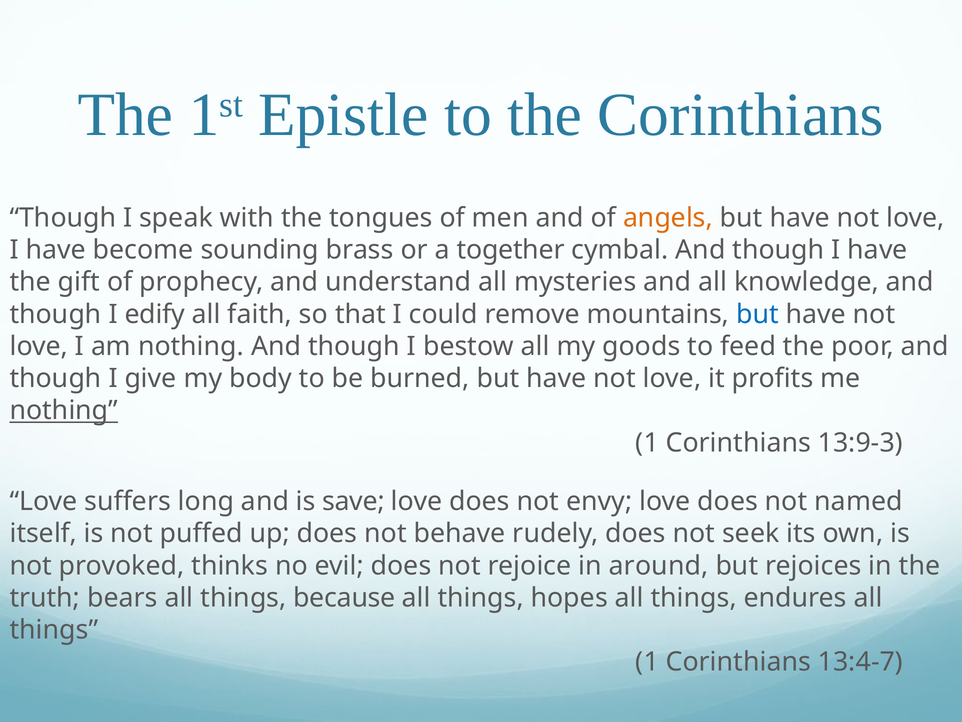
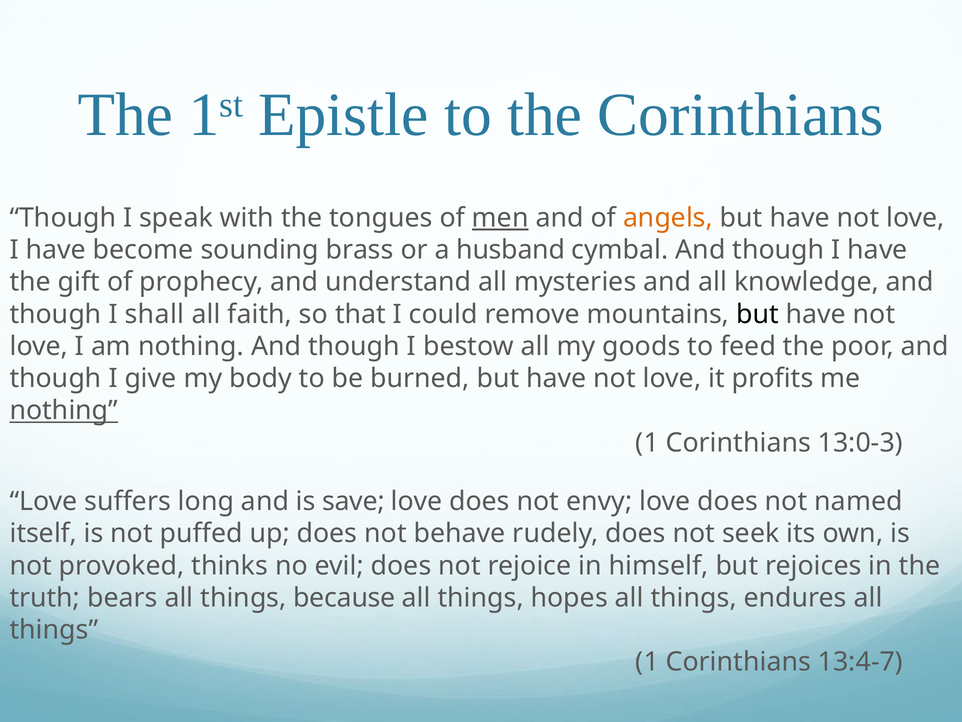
men underline: none -> present (500, 218)
together: together -> husband (511, 250)
edify: edify -> shall (155, 314)
but colour: blue -> black (757, 314)
13:9-3: 13:9-3 -> 13:0-3 (860, 442)
around: around -> himself (659, 565)
